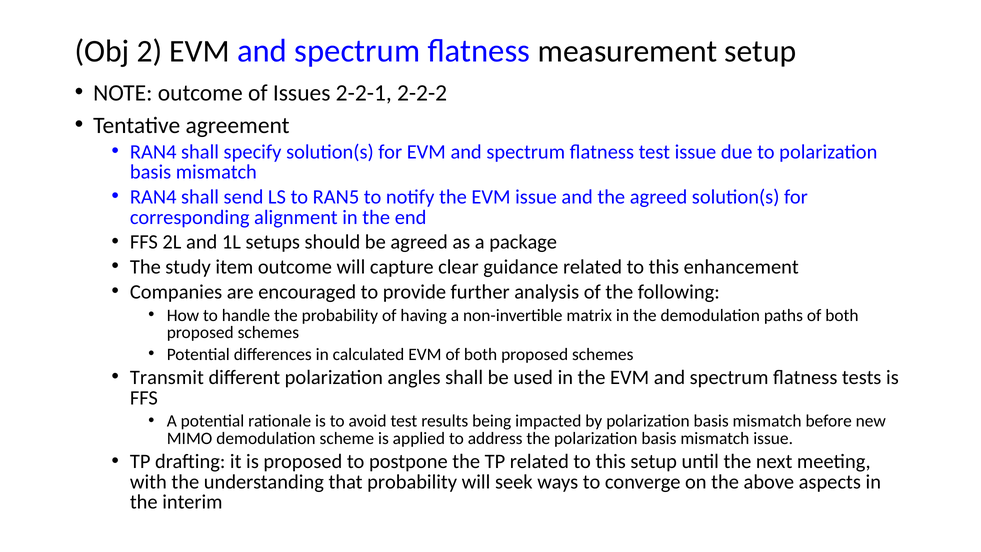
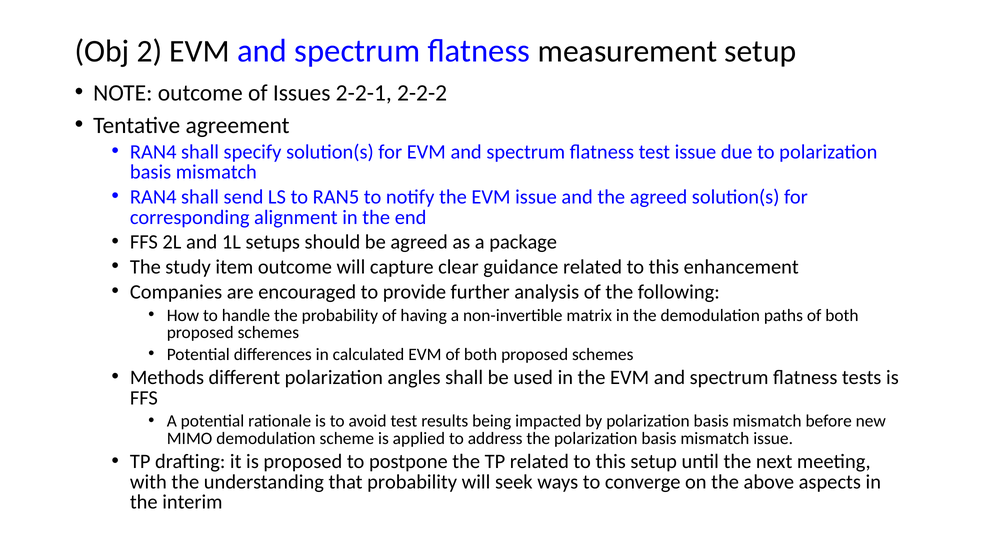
Transmit: Transmit -> Methods (167, 377)
